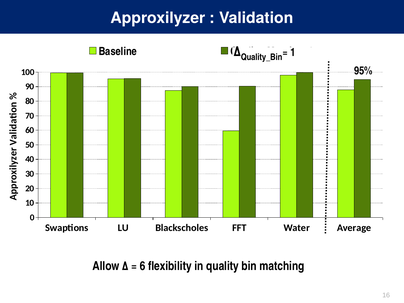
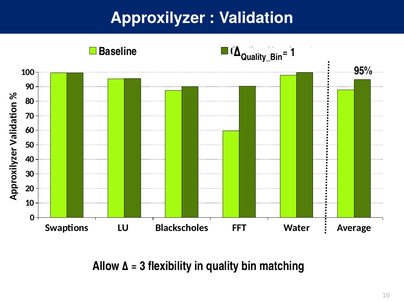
6: 6 -> 3 (143, 266)
